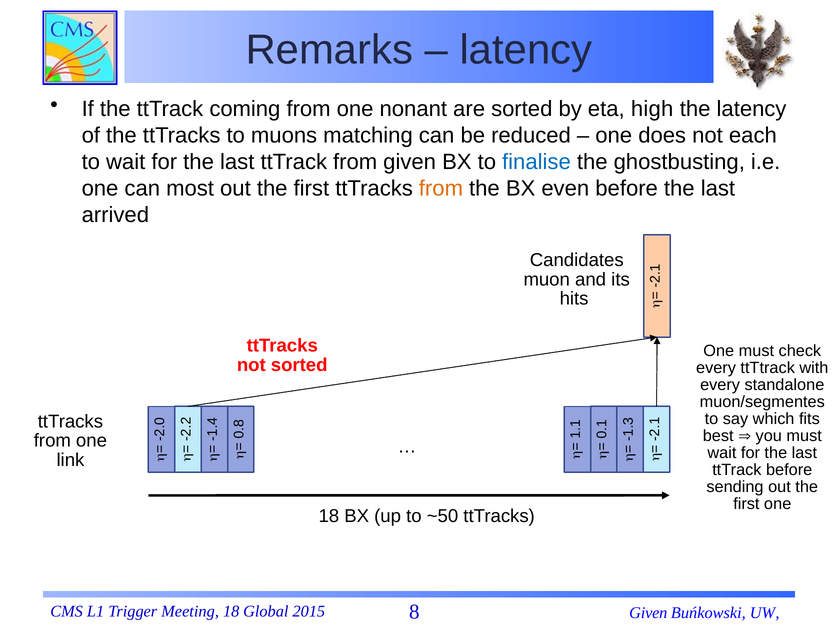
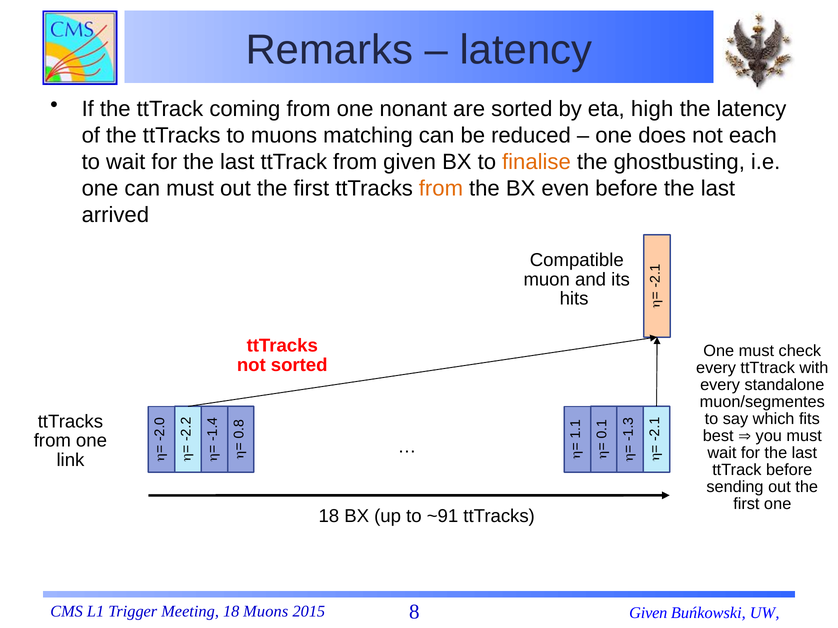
finalise colour: blue -> orange (536, 162)
can most: most -> must (190, 188)
Candidates: Candidates -> Compatible (577, 260)
~50: ~50 -> ~91 (443, 517)
18 Global: Global -> Muons (266, 612)
